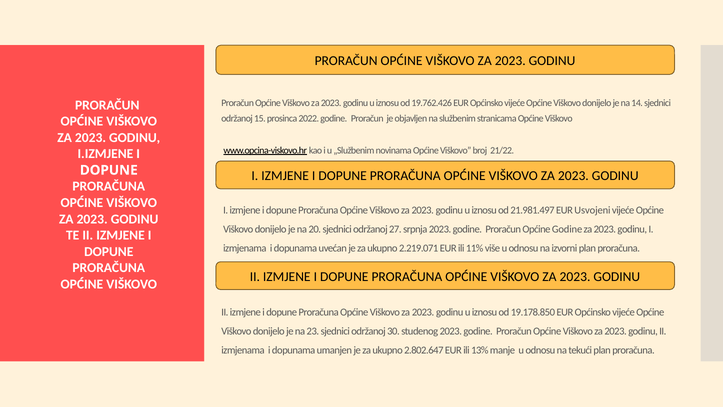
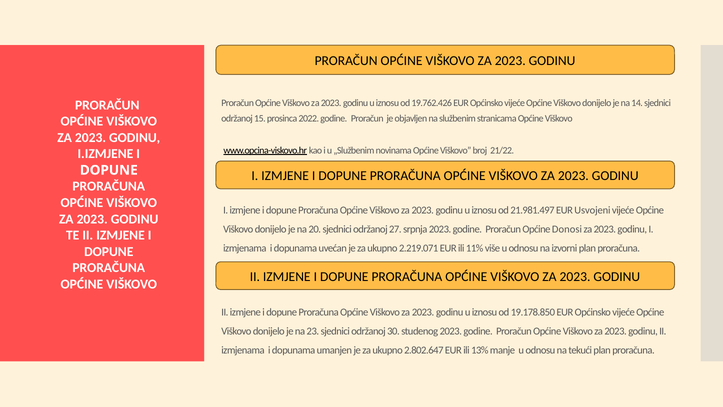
Općine Godine: Godine -> Donosi (567, 229)
